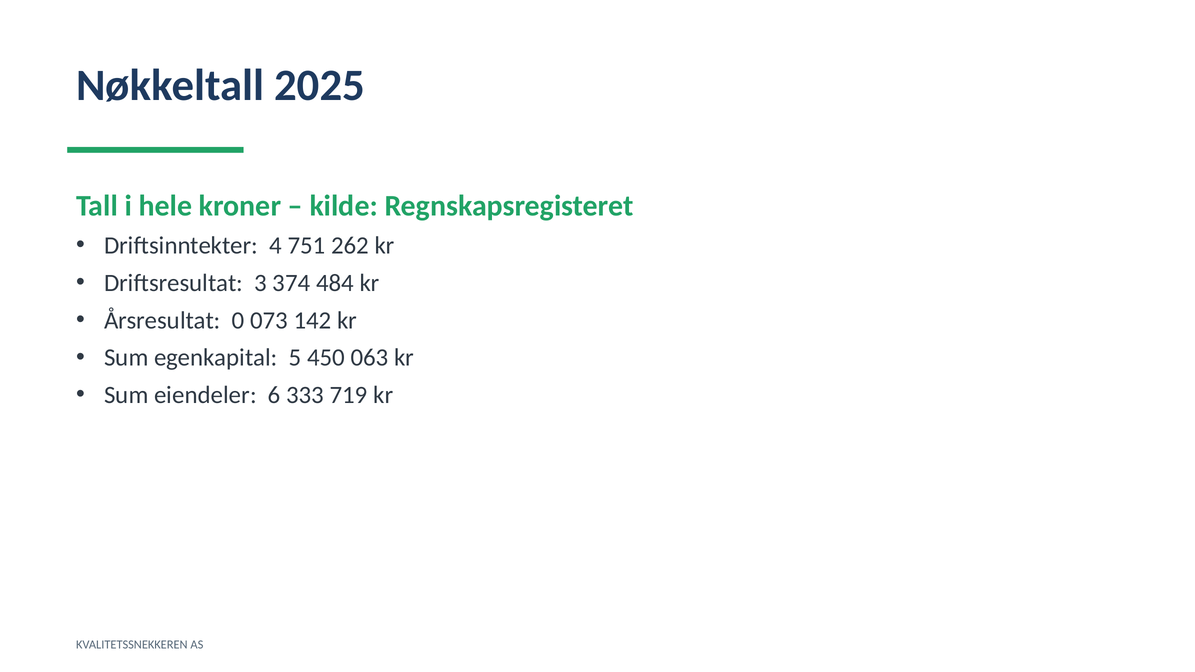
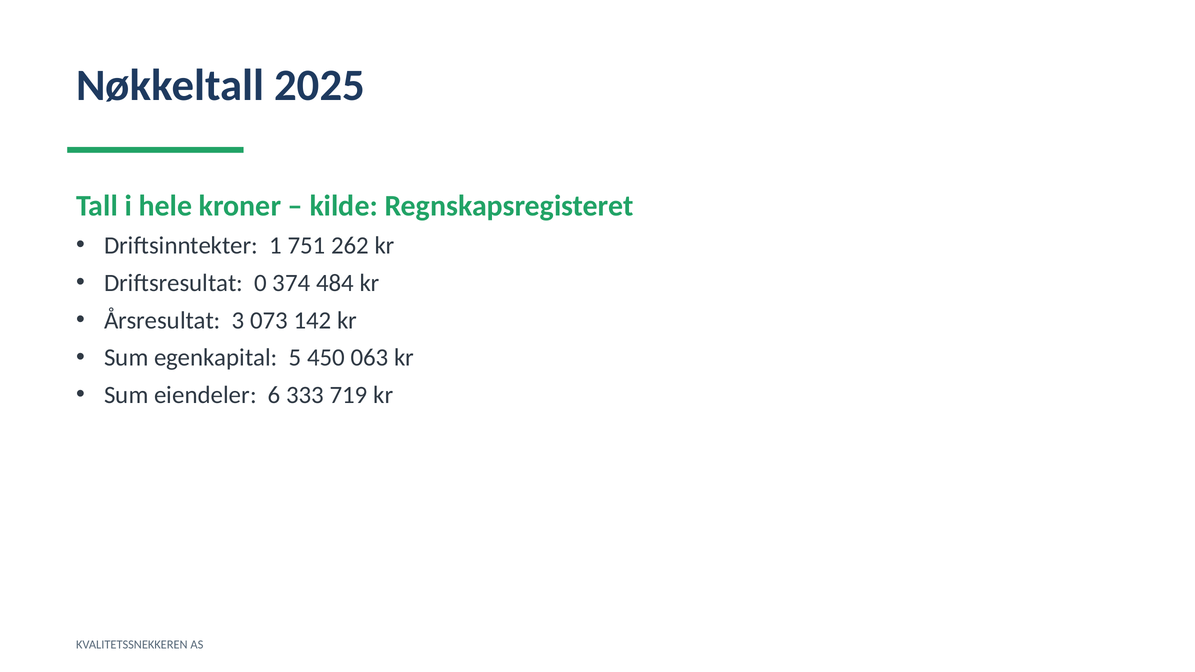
4: 4 -> 1 (276, 246)
3: 3 -> 0 (261, 283)
0: 0 -> 3 (238, 320)
